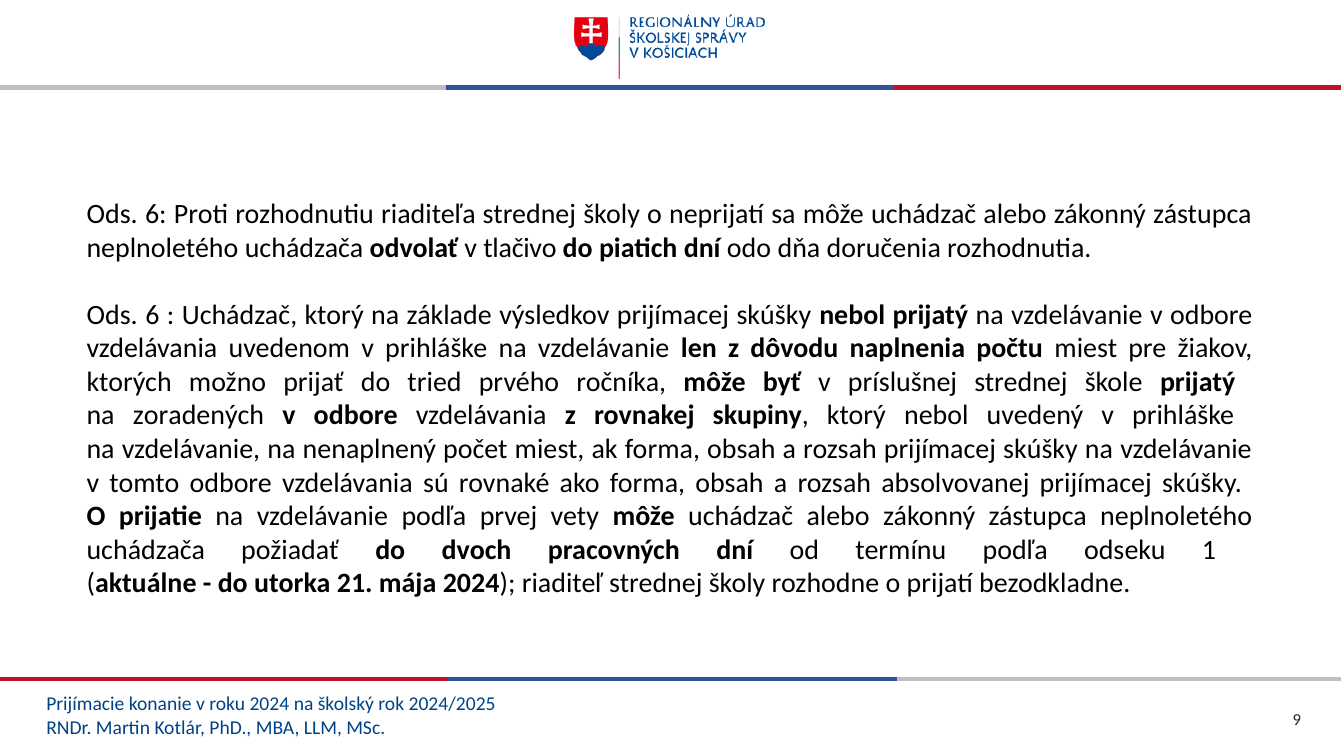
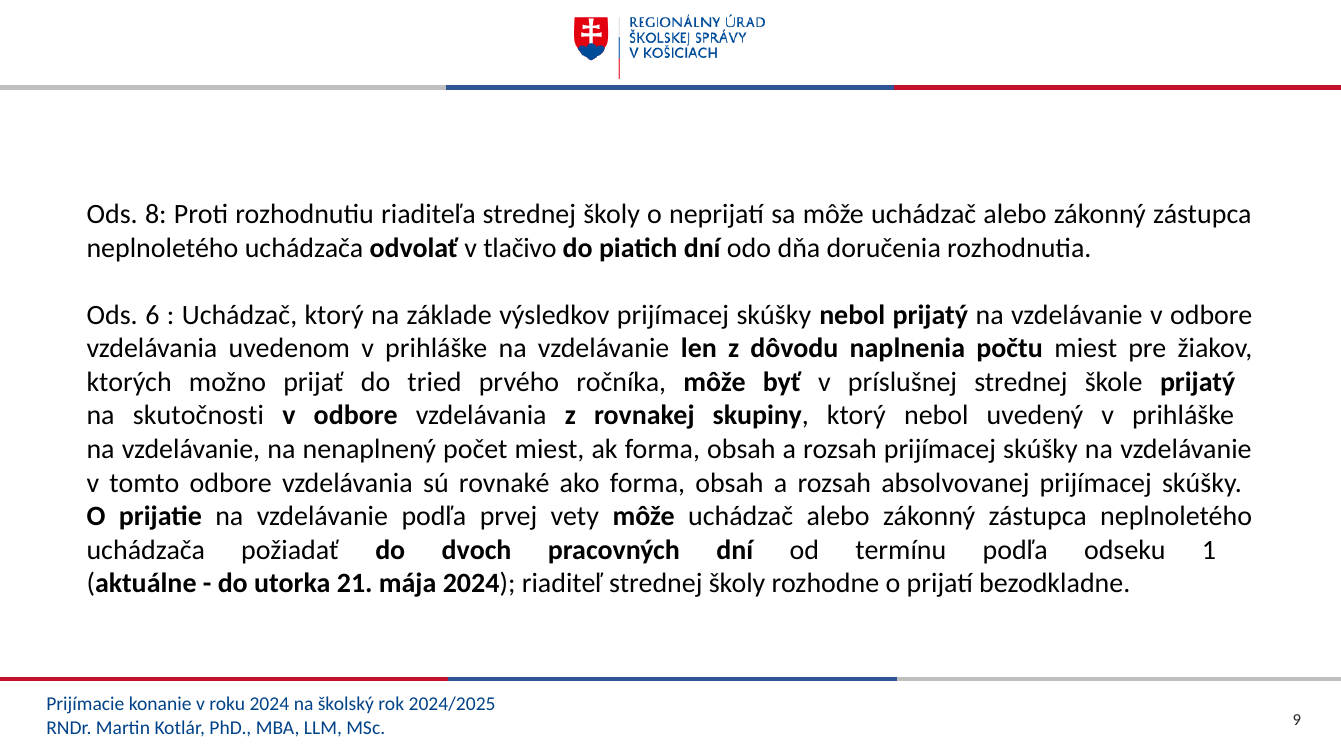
6: 6 -> 8 (156, 215)
zoradených: zoradených -> skutočnosti (198, 416)
